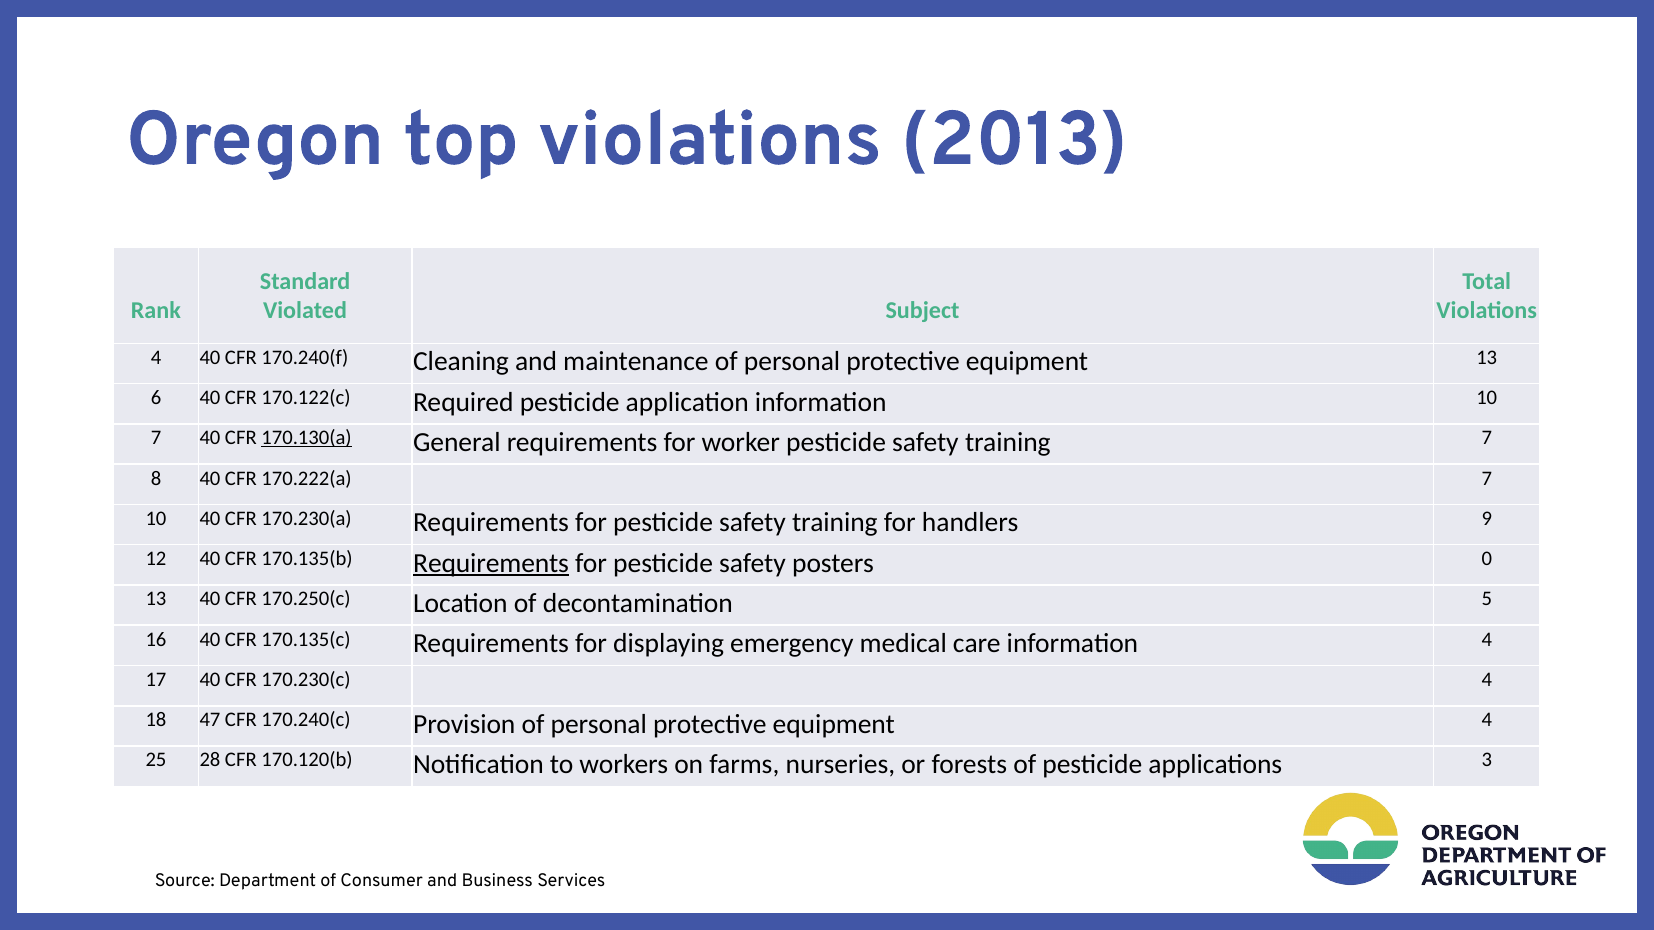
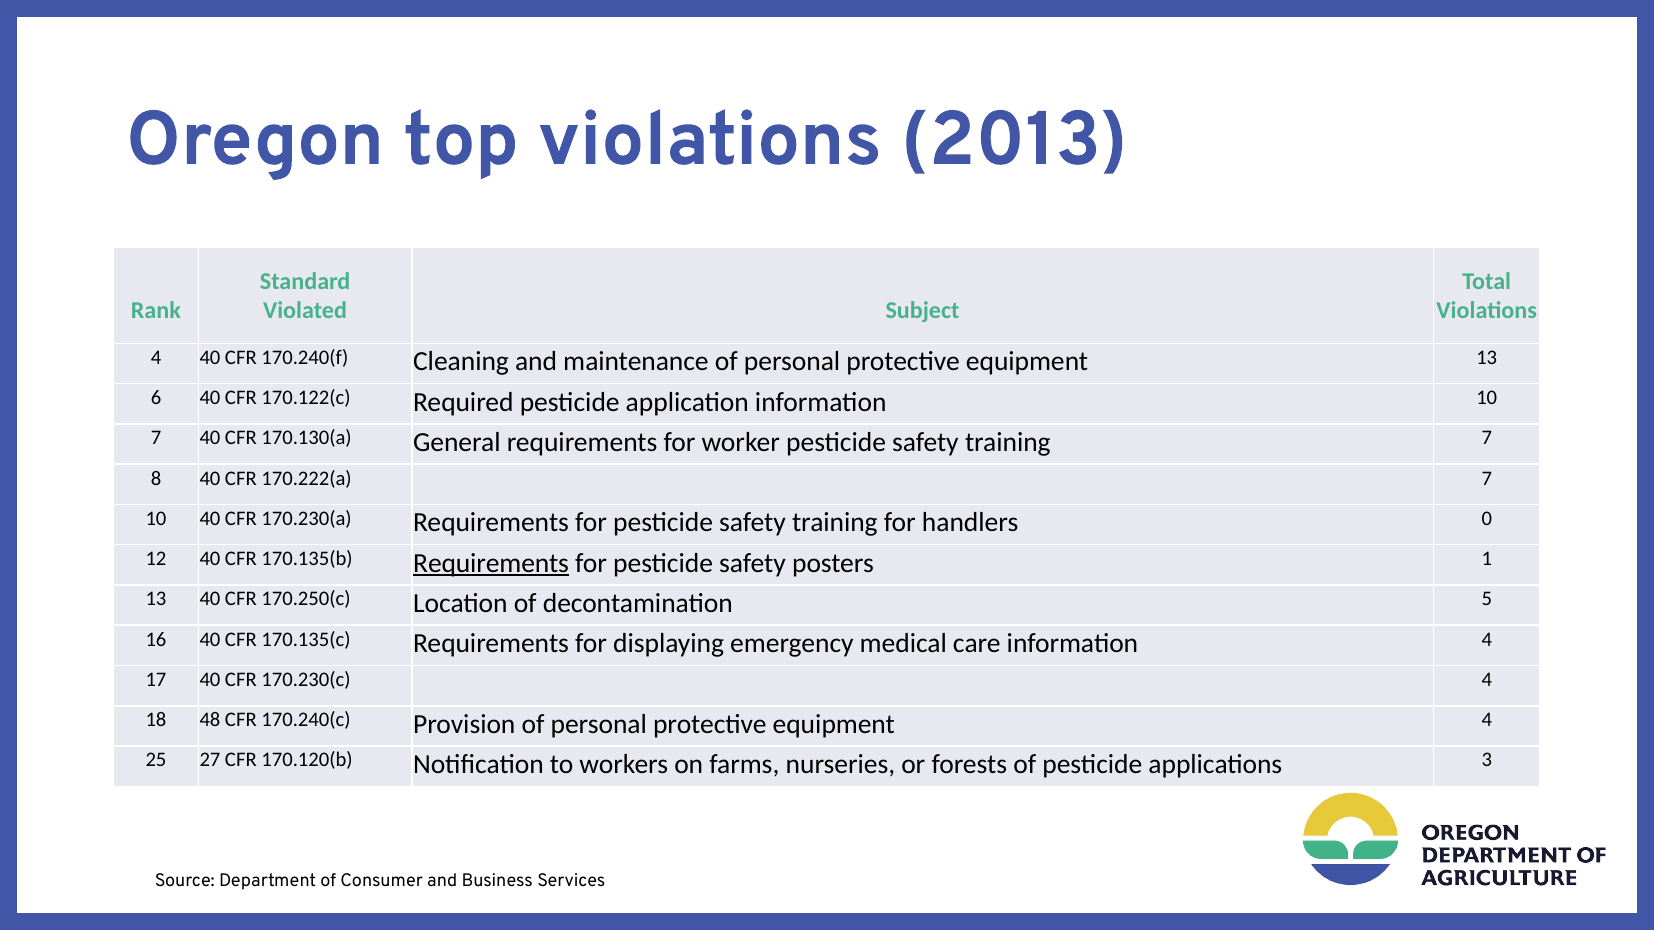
170.130(a underline: present -> none (307, 438)
9: 9 -> 0 (1487, 519)
0: 0 -> 1 (1487, 559)
47: 47 -> 48 (210, 720)
28: 28 -> 27 (210, 760)
